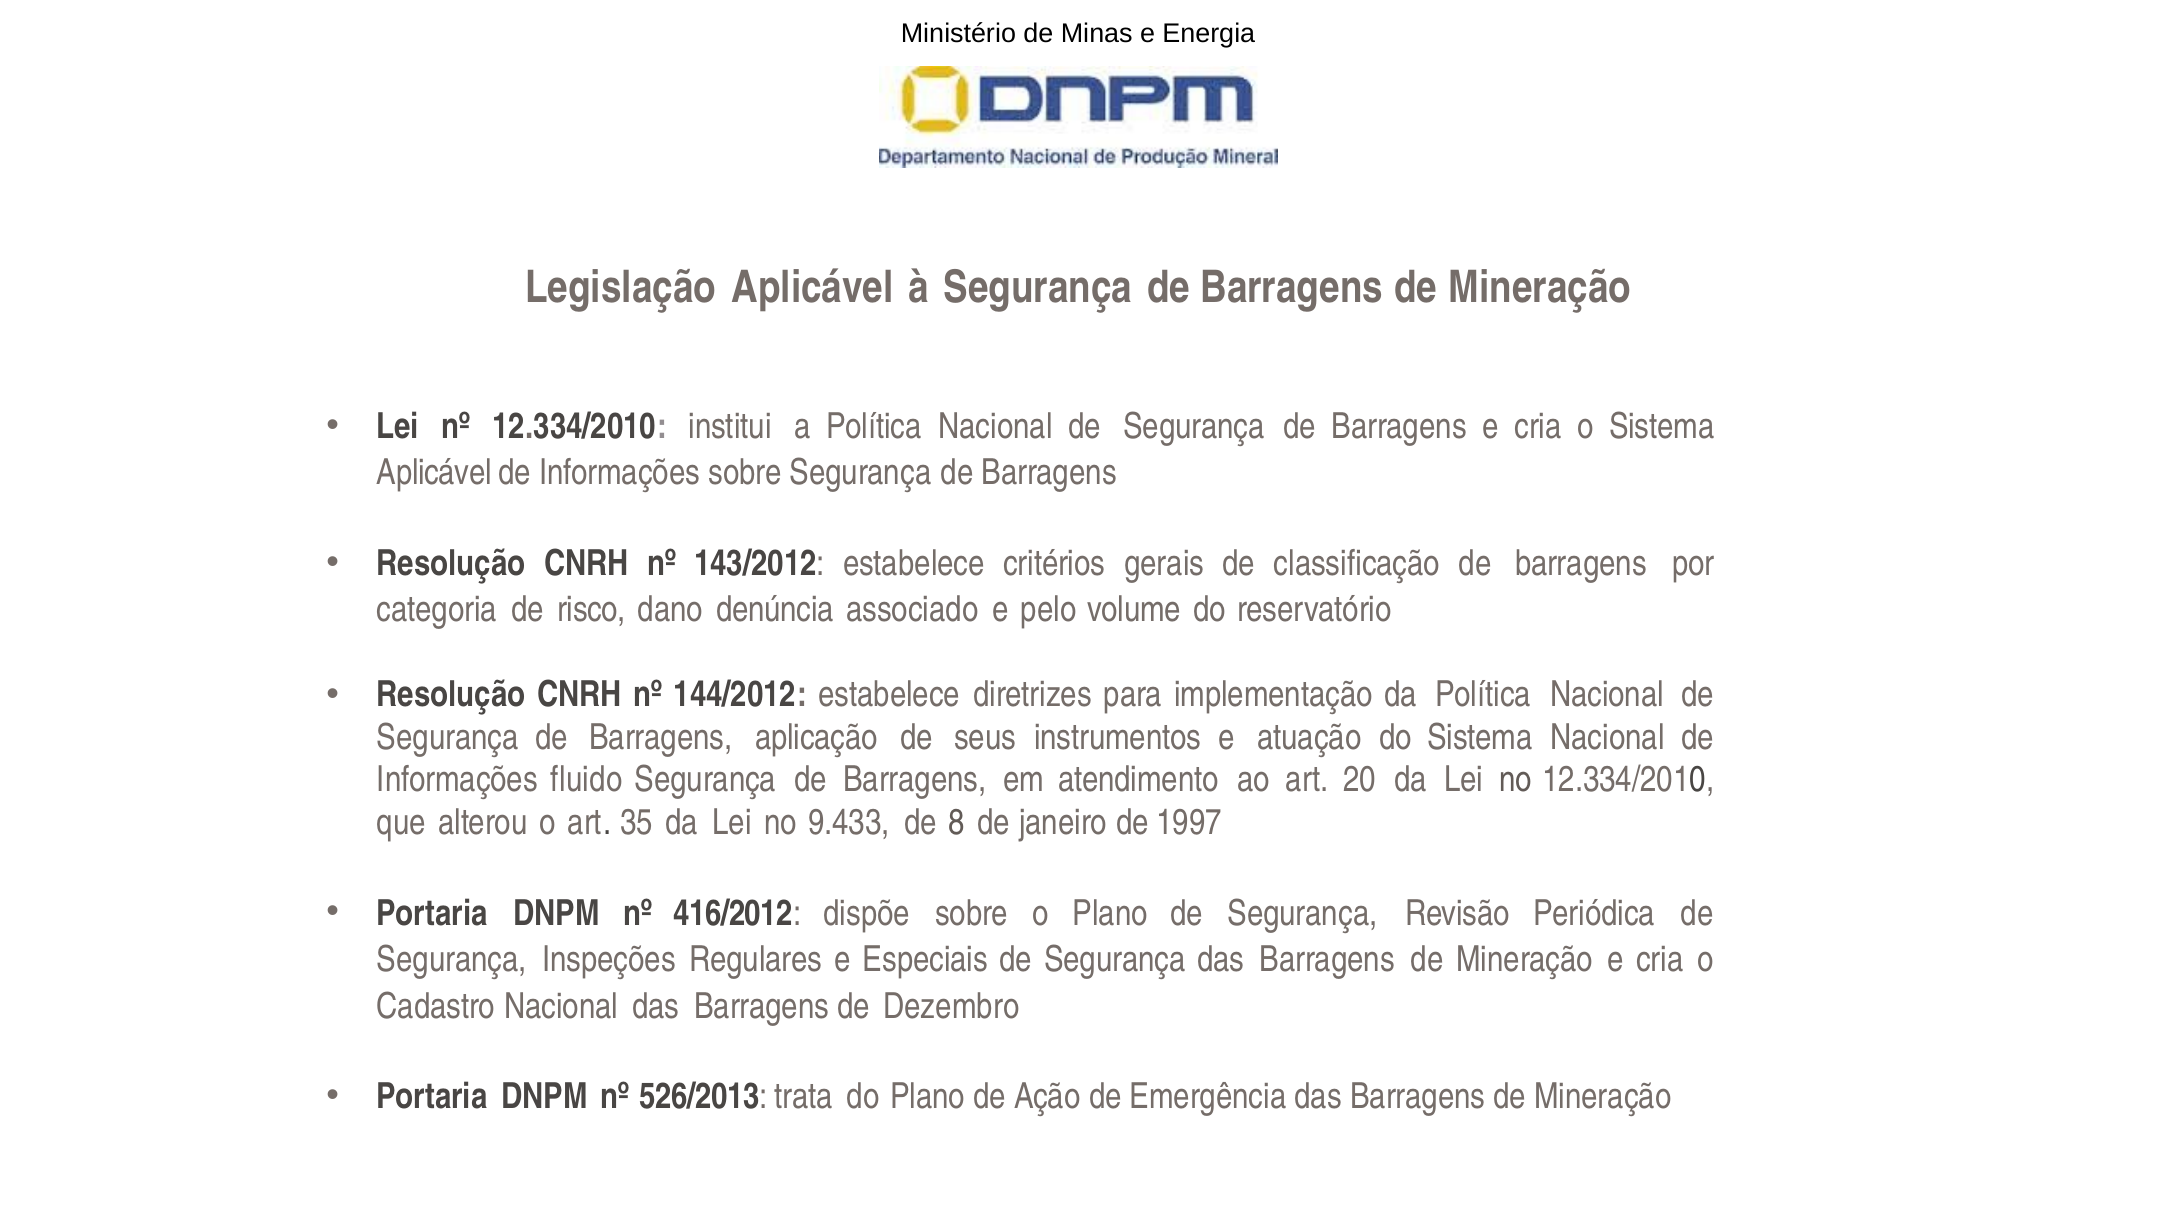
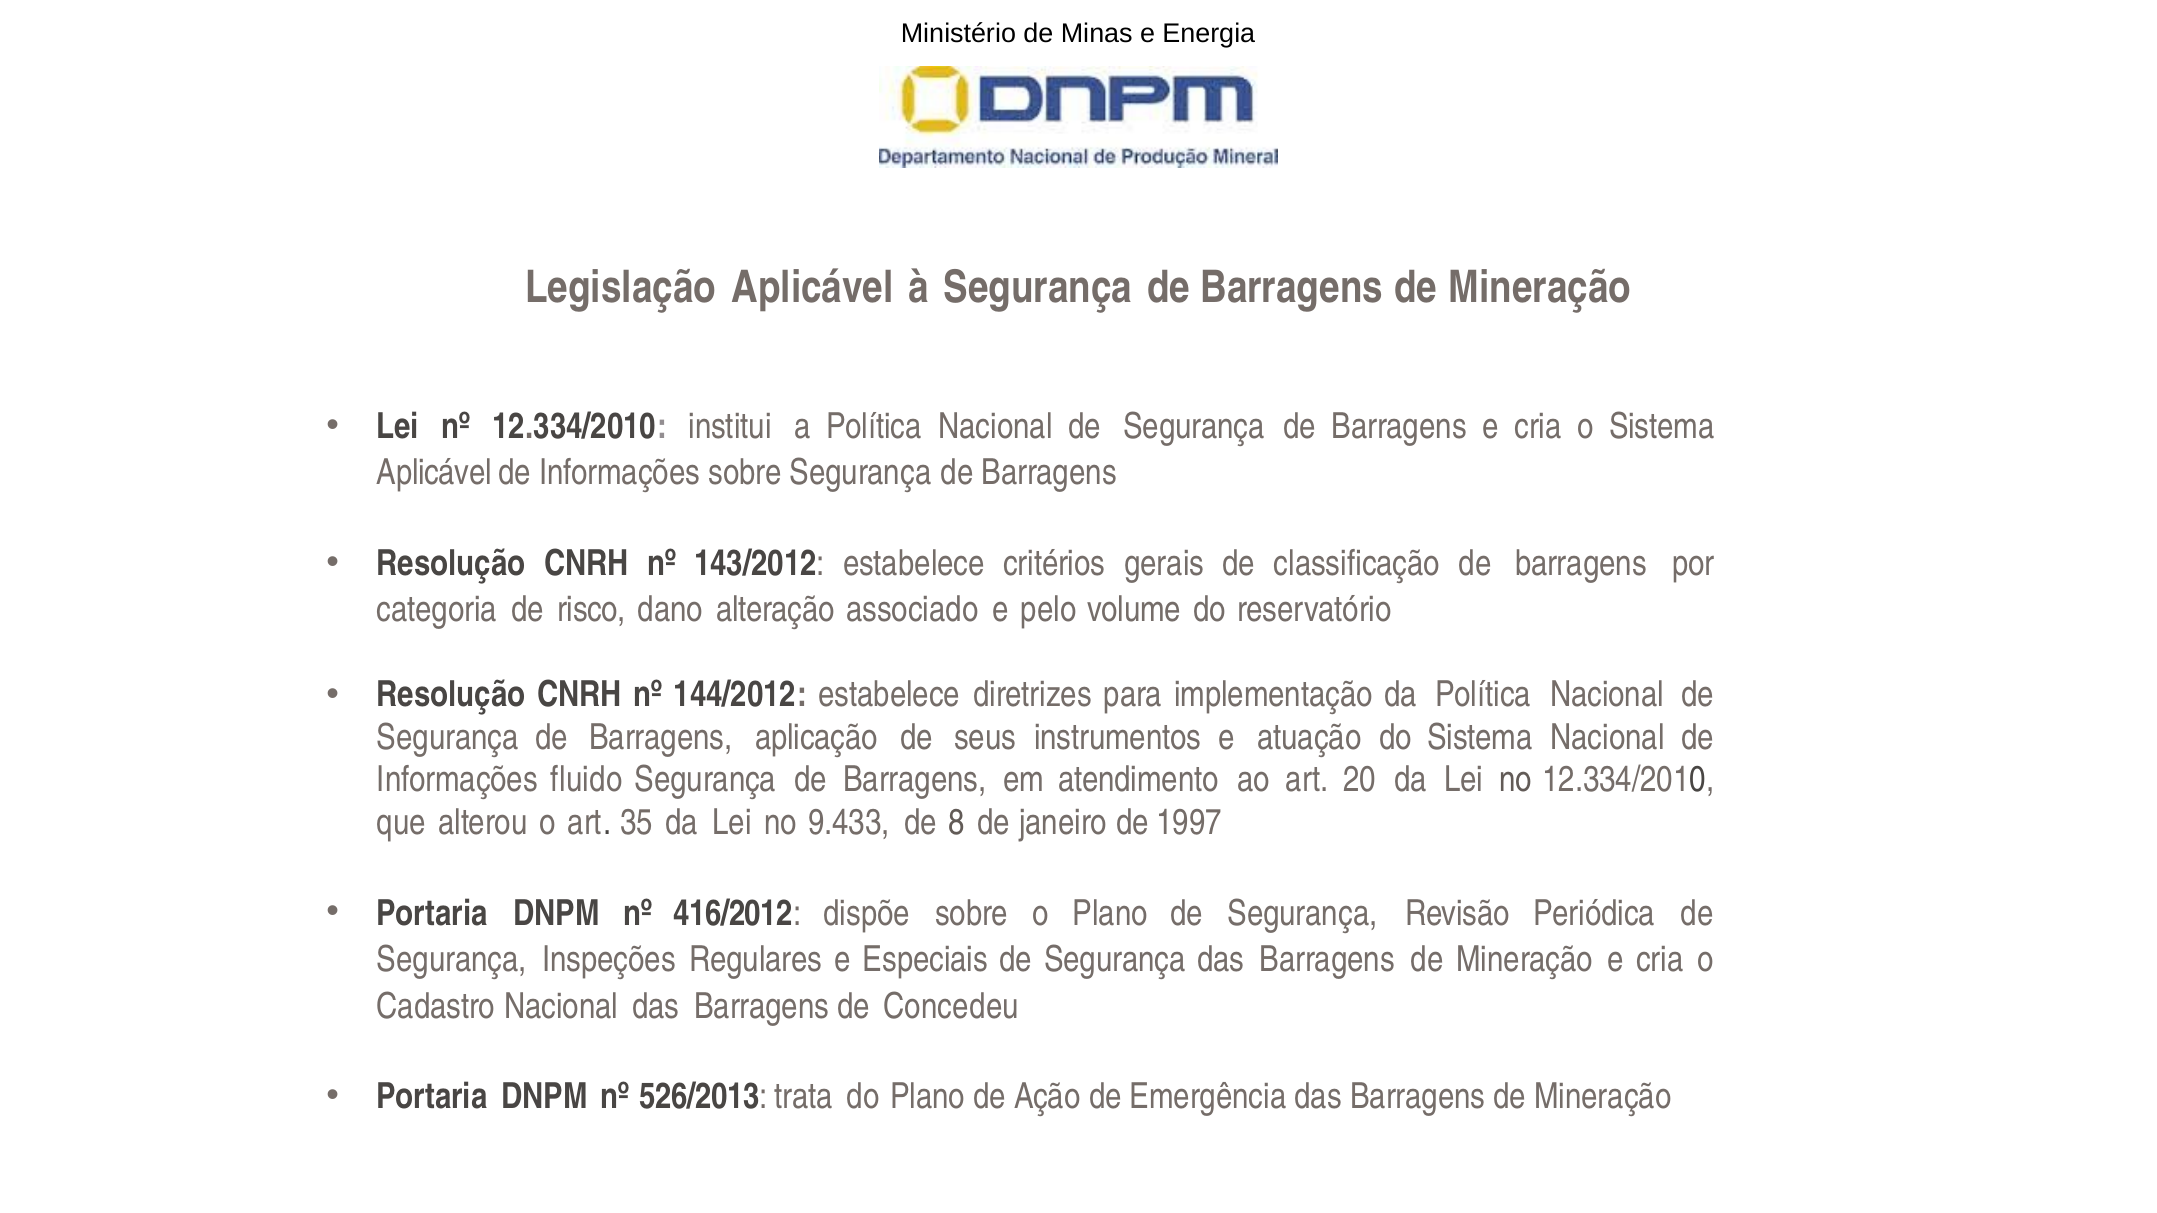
denúncia: denúncia -> alteração (775, 610)
Dezembro: Dezembro -> Concedeu (951, 1007)
